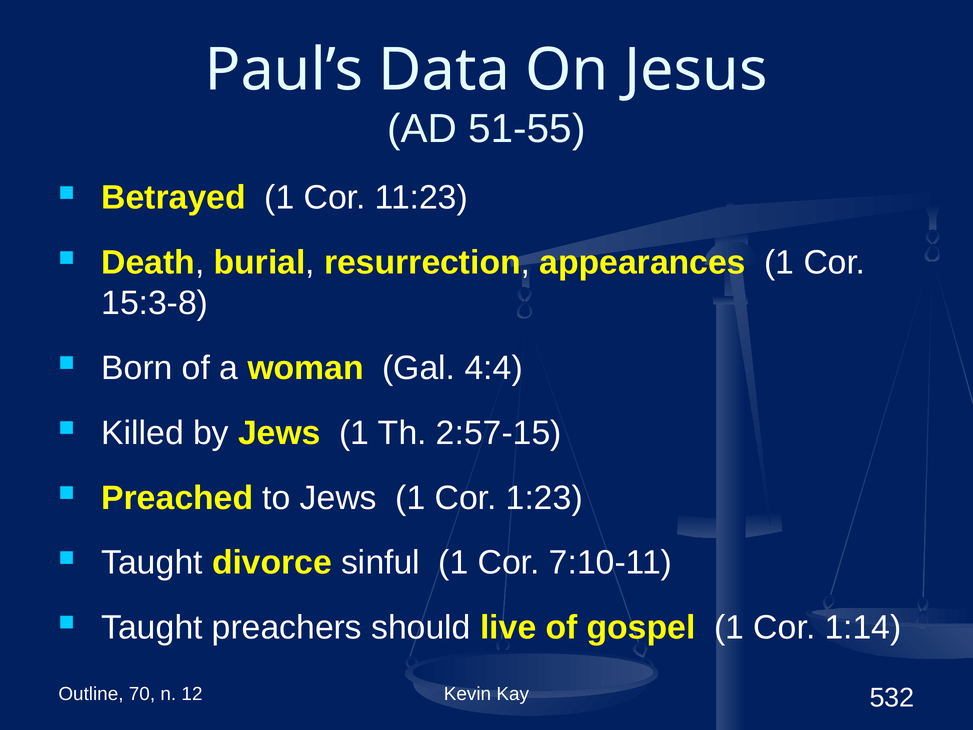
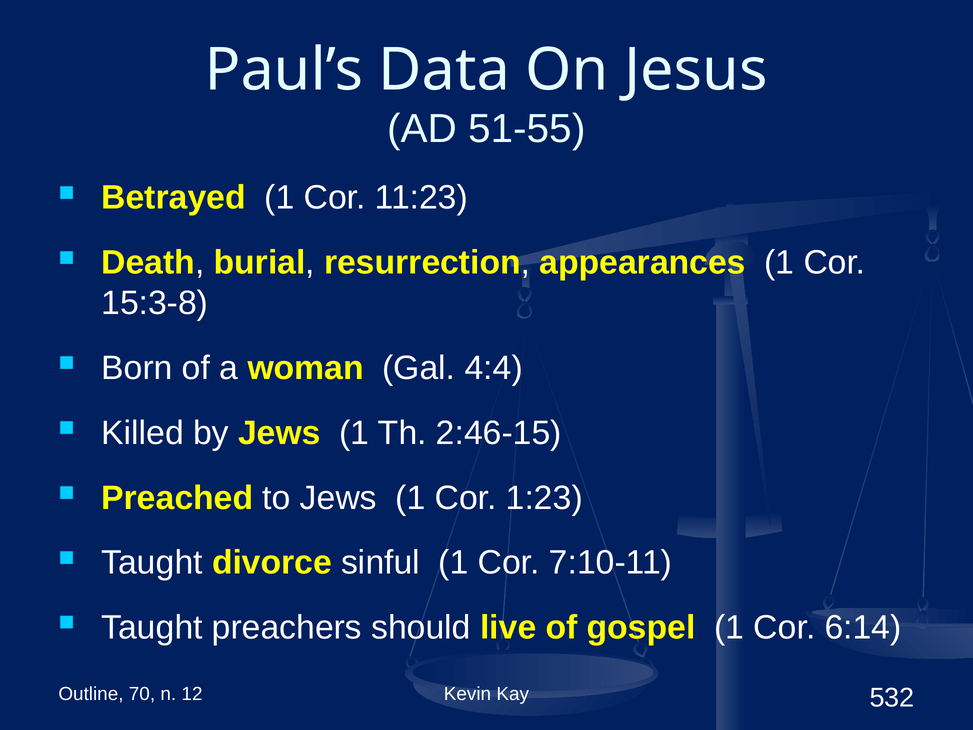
2:57-15: 2:57-15 -> 2:46-15 (499, 433)
1:14: 1:14 -> 6:14 (863, 627)
